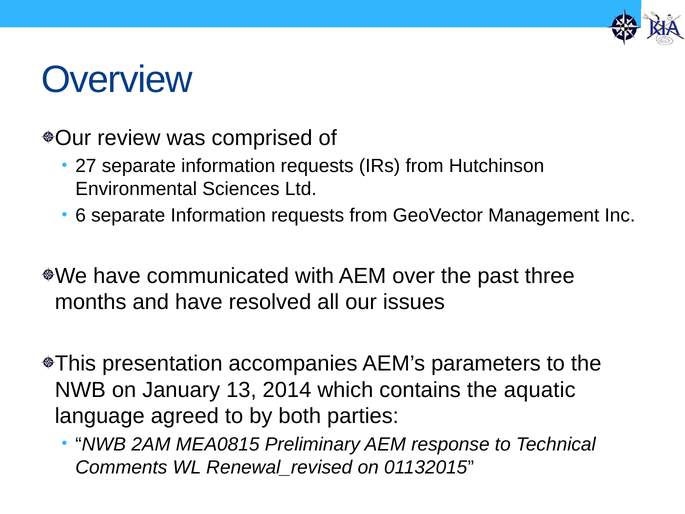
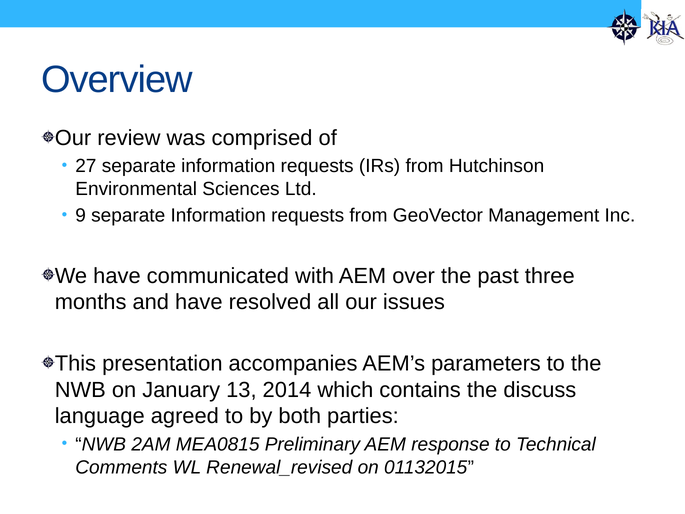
6: 6 -> 9 (81, 216)
aquatic: aquatic -> discuss (540, 390)
